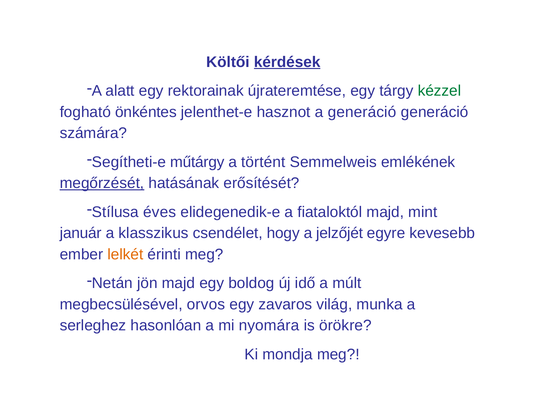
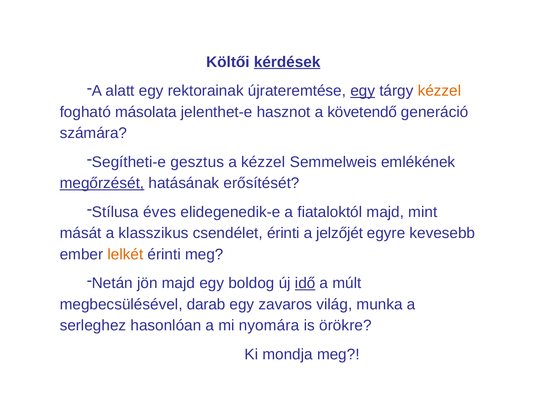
egy underline: none -> present (363, 91)
kézzel colour: green -> orange (439, 91)
önkéntes: önkéntes -> másolata (146, 112)
a generáció: generáció -> követendő (362, 112)
műtárgy: műtárgy -> gesztus (197, 162)
a történt: történt -> kézzel (263, 162)
január: január -> mását (81, 233)
csendélet hogy: hogy -> érinti (283, 233)
idő underline: none -> present (305, 283)
orvos: orvos -> darab (206, 304)
